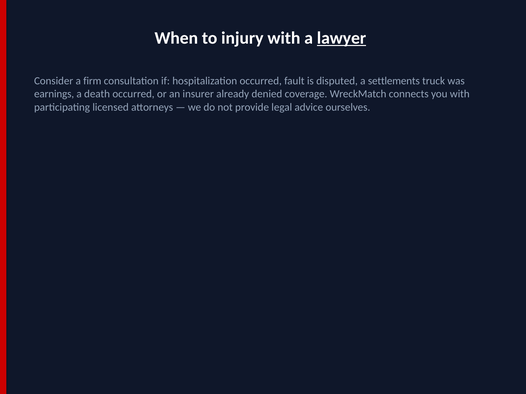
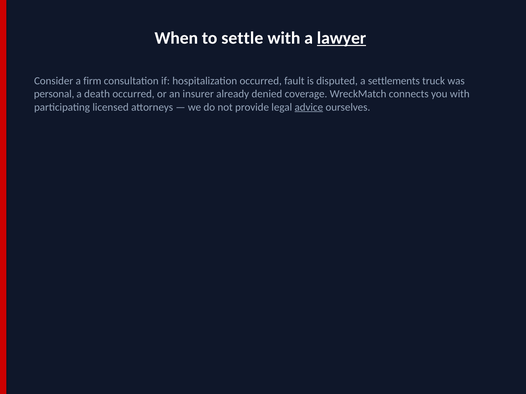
injury: injury -> settle (242, 38)
earnings: earnings -> personal (54, 94)
advice underline: none -> present (309, 107)
